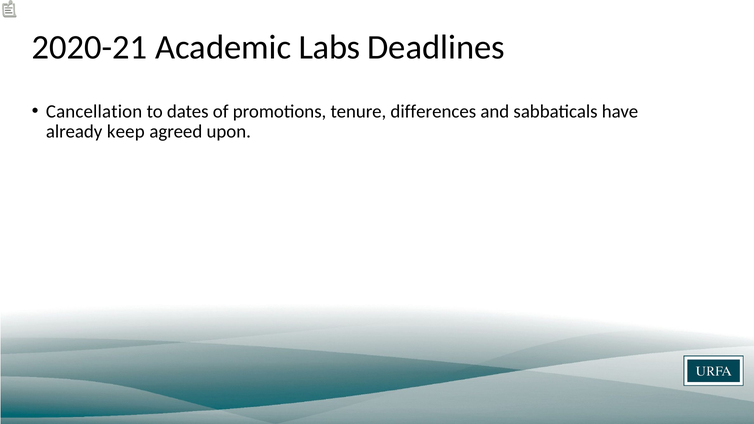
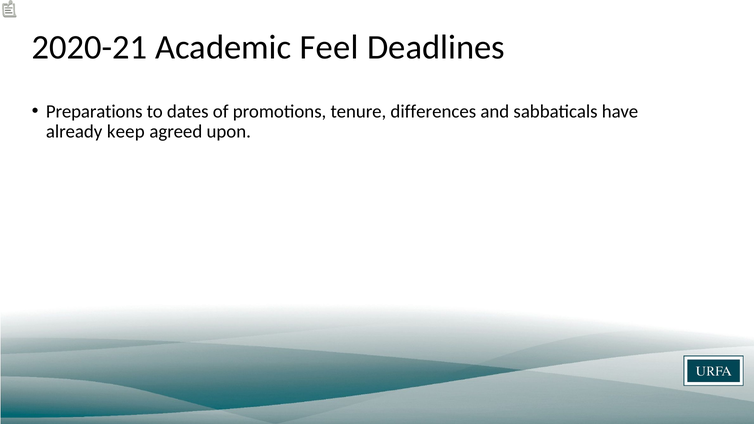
Labs: Labs -> Feel (329, 47)
Cancellation: Cancellation -> Preparations (94, 111)
